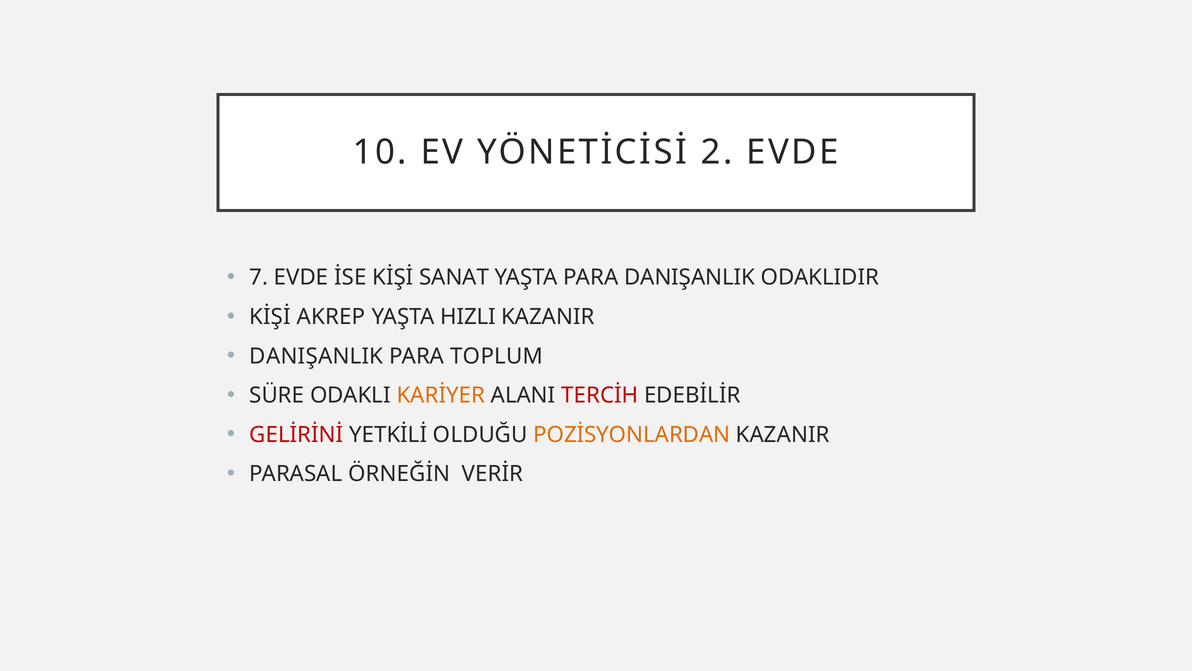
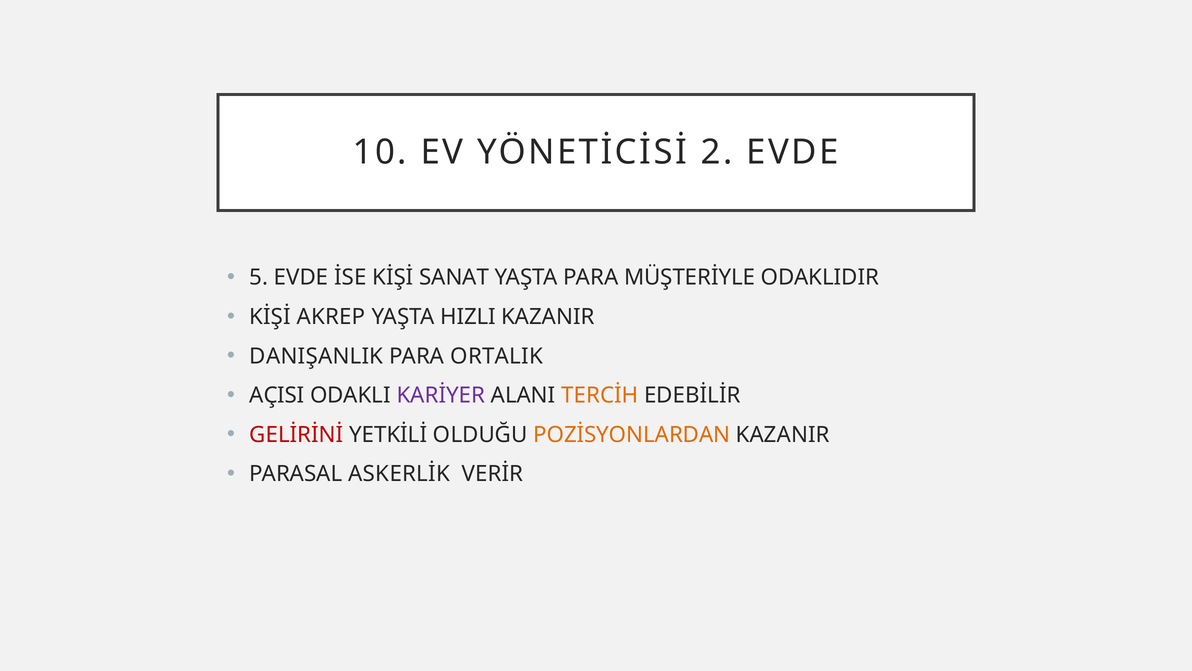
7: 7 -> 5 (259, 277)
PARA DANIŞANLIK: DANIŞANLIK -> MÜŞTERİYLE (690, 277)
TOPLUM: TOPLUM -> ORTALIK (497, 356)
SÜRE: SÜRE -> AÇISI (277, 395)
KARİYER colour: orange -> purple (441, 395)
TERCİH colour: red -> orange (600, 395)
ÖRNEĞİN: ÖRNEĞİN -> ASKERLİK (399, 474)
